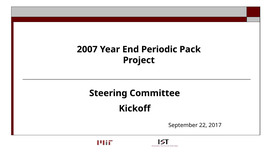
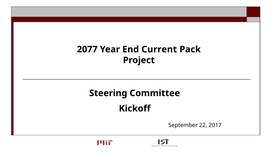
2007: 2007 -> 2077 (87, 50)
Periodic: Periodic -> Current (159, 50)
